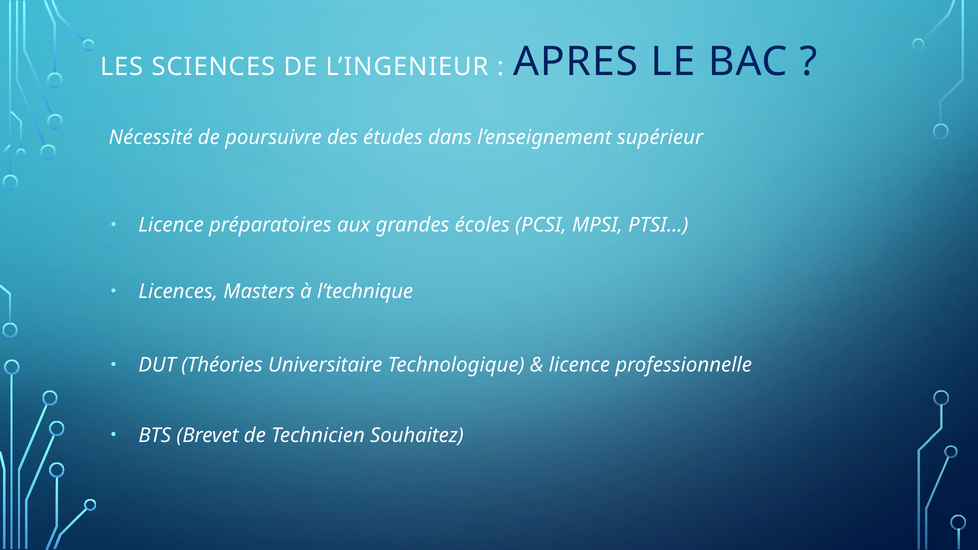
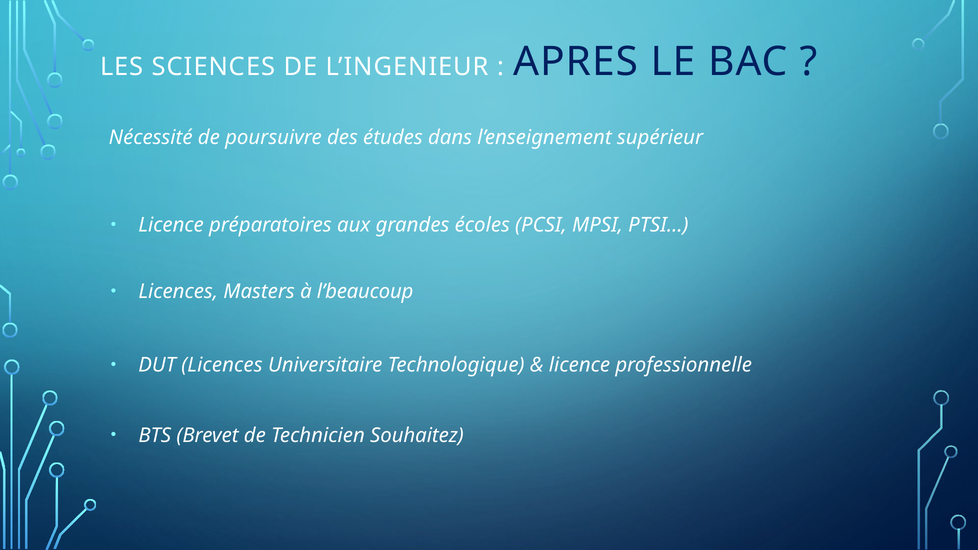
l’technique: l’technique -> l’beaucoup (365, 292)
DUT Théories: Théories -> Licences (222, 365)
